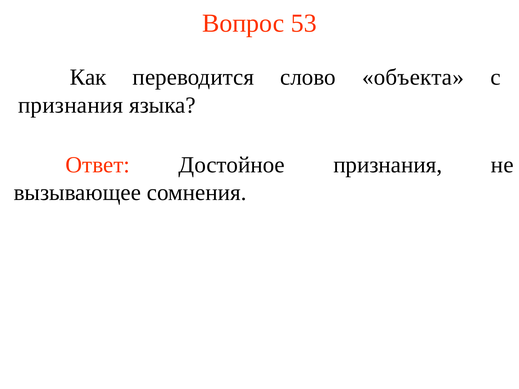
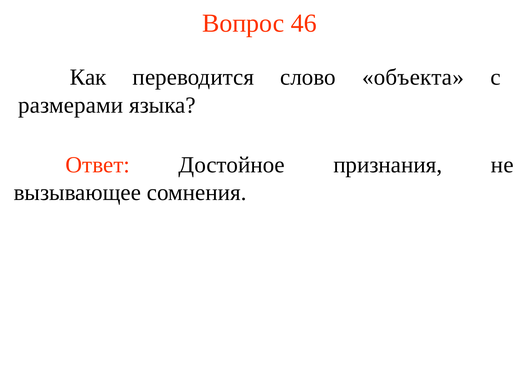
53: 53 -> 46 (304, 23)
признания: признания -> размерами (71, 105)
